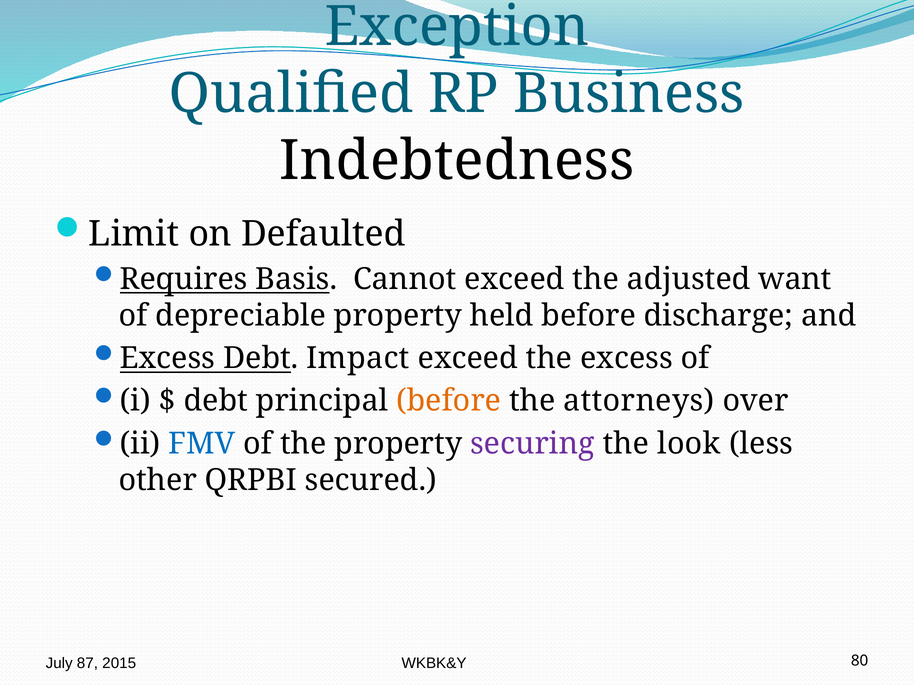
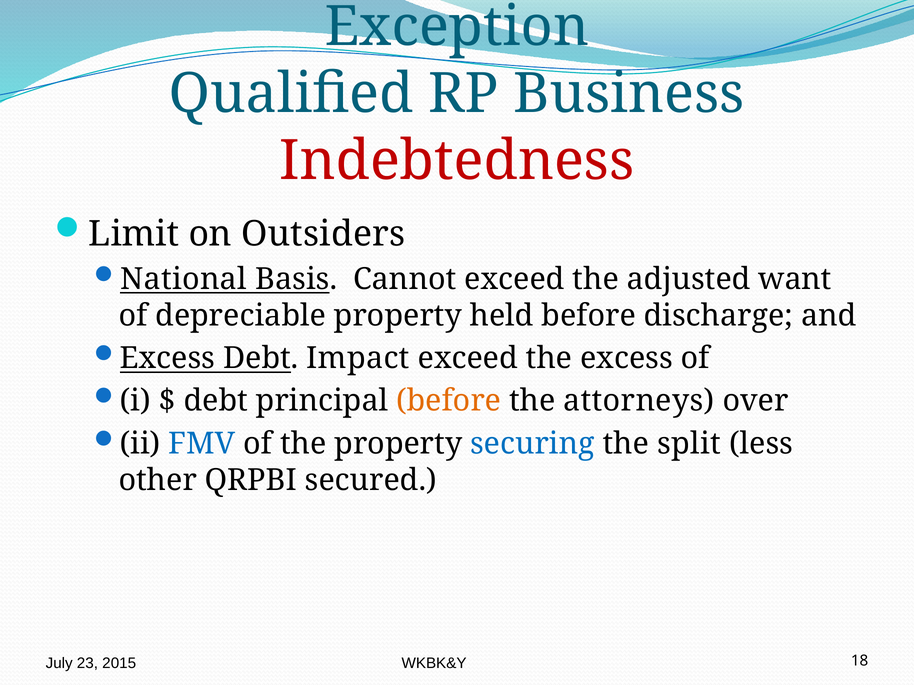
Indebtedness colour: black -> red (457, 161)
Defaulted: Defaulted -> Outsiders (323, 234)
Requires: Requires -> National (183, 279)
securing colour: purple -> blue (532, 444)
look: look -> split (689, 444)
87: 87 -> 23 (87, 664)
80: 80 -> 18 (860, 661)
